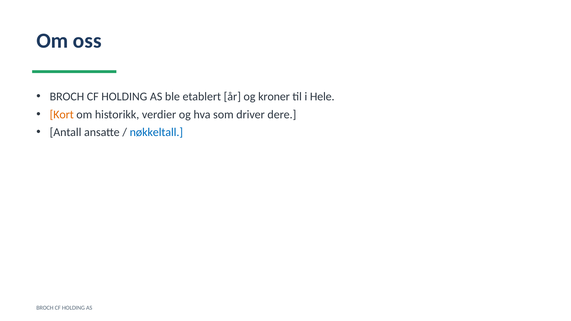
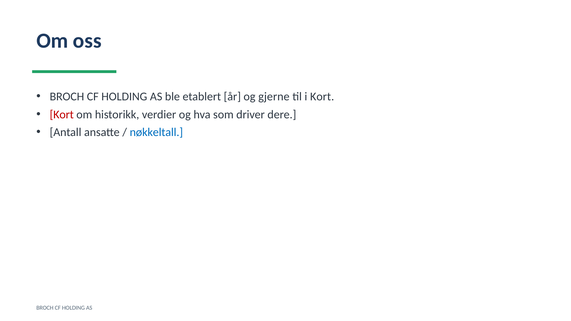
kroner: kroner -> gjerne (274, 97)
i Hele: Hele -> Kort (322, 97)
Kort colour: orange -> red (62, 115)
